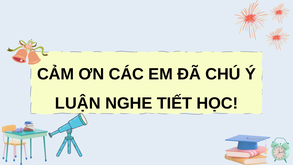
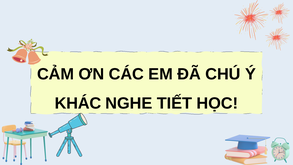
LUẬN: LUẬN -> KHÁC (78, 103)
